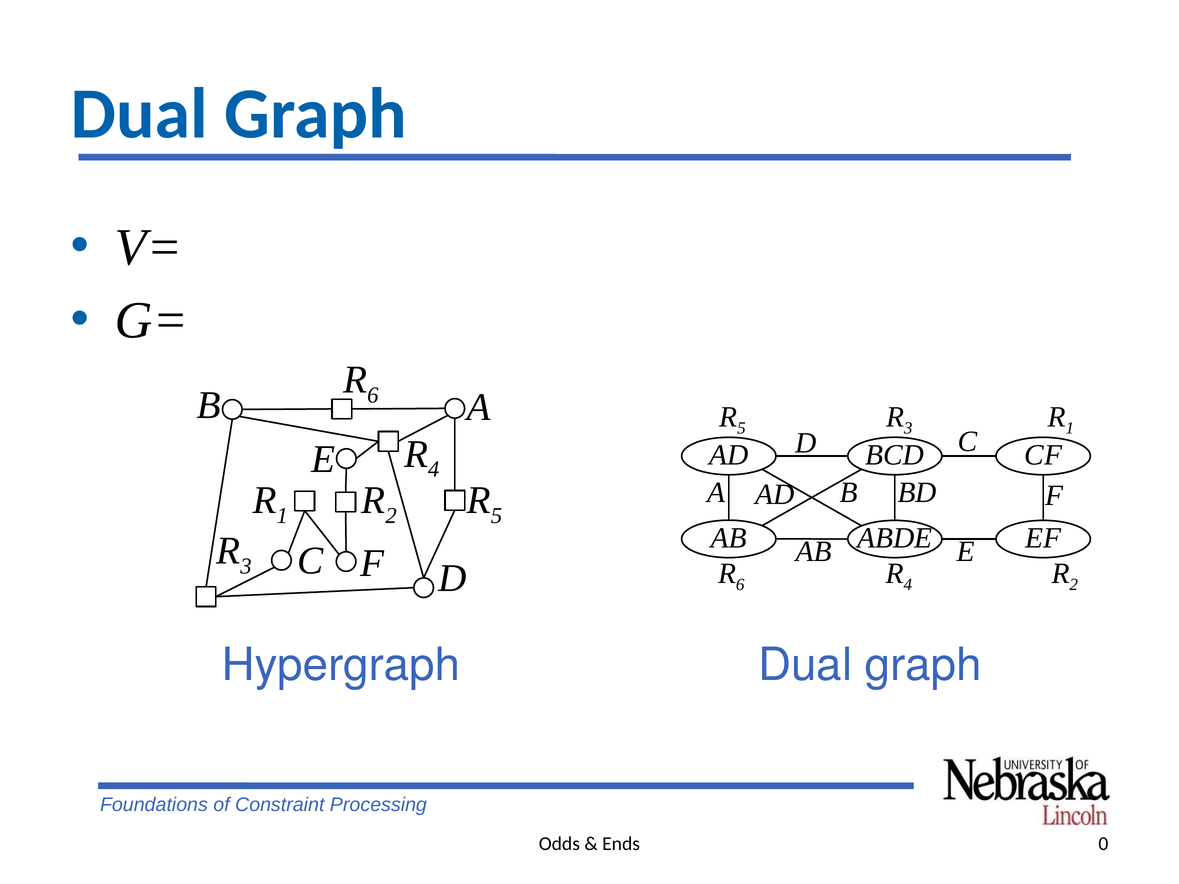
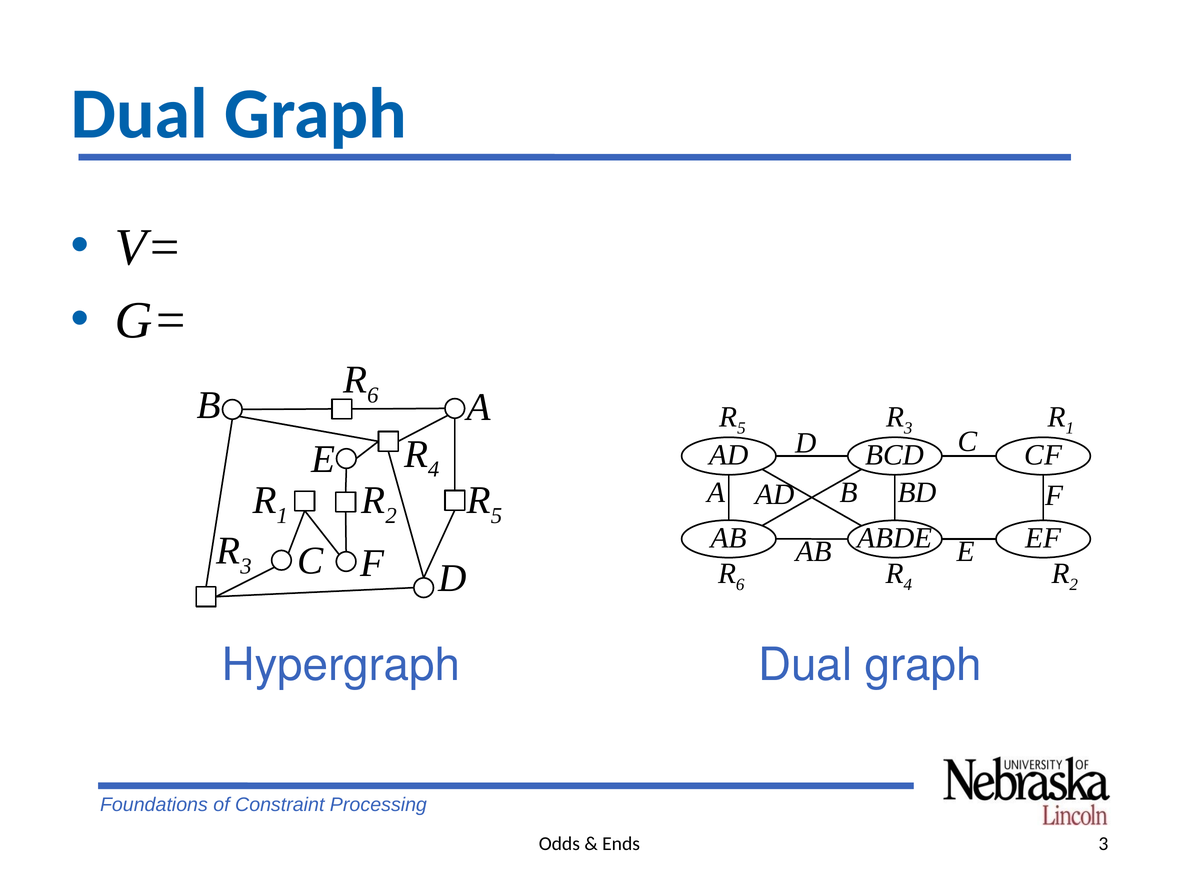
Ends 0: 0 -> 3 (1103, 844)
